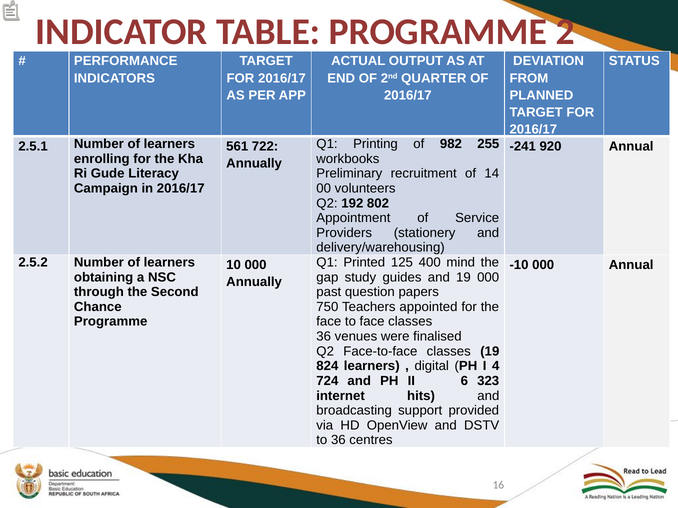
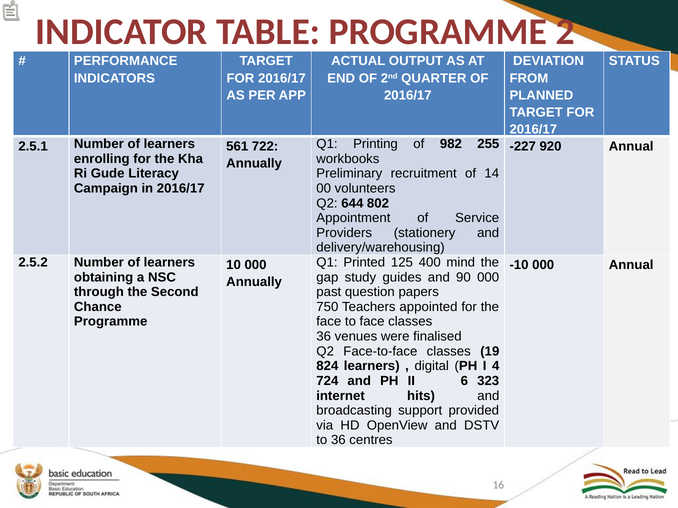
-241: -241 -> -227 (523, 146)
192: 192 -> 644 (352, 203)
and 19: 19 -> 90 (463, 278)
